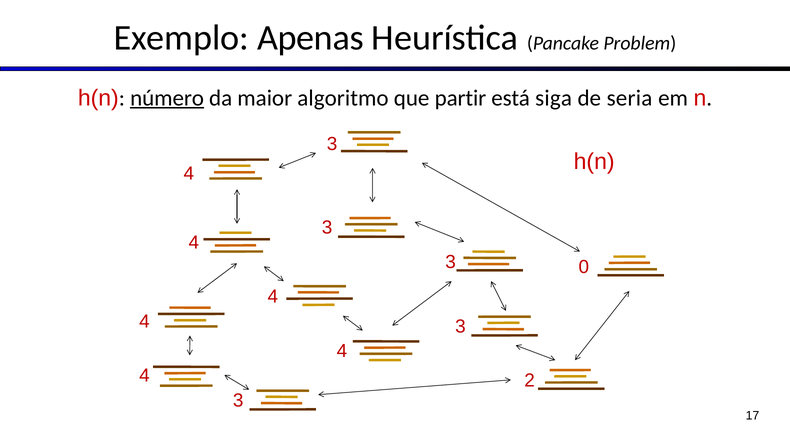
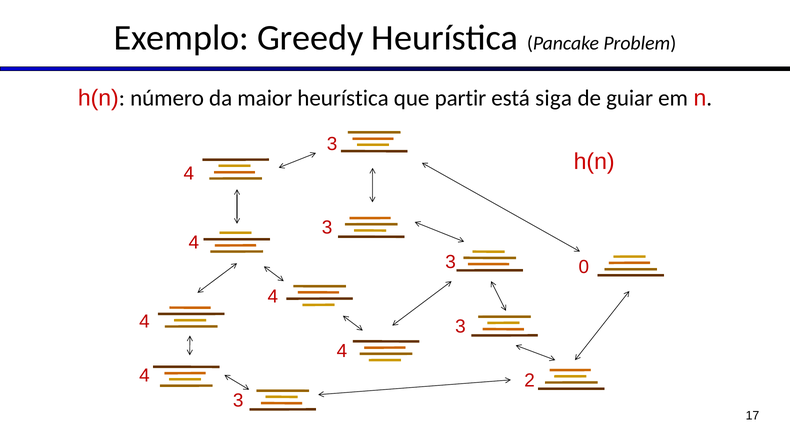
Apenas: Apenas -> Greedy (310, 38)
número underline: present -> none (167, 98)
maior algoritmo: algoritmo -> heurística (343, 98)
seria: seria -> guiar (630, 98)
